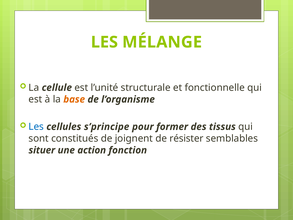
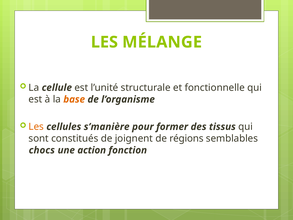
Les colour: blue -> orange (36, 127)
s’principe: s’principe -> s’manière (107, 127)
résister: résister -> régions (186, 138)
situer: situer -> chocs (42, 150)
